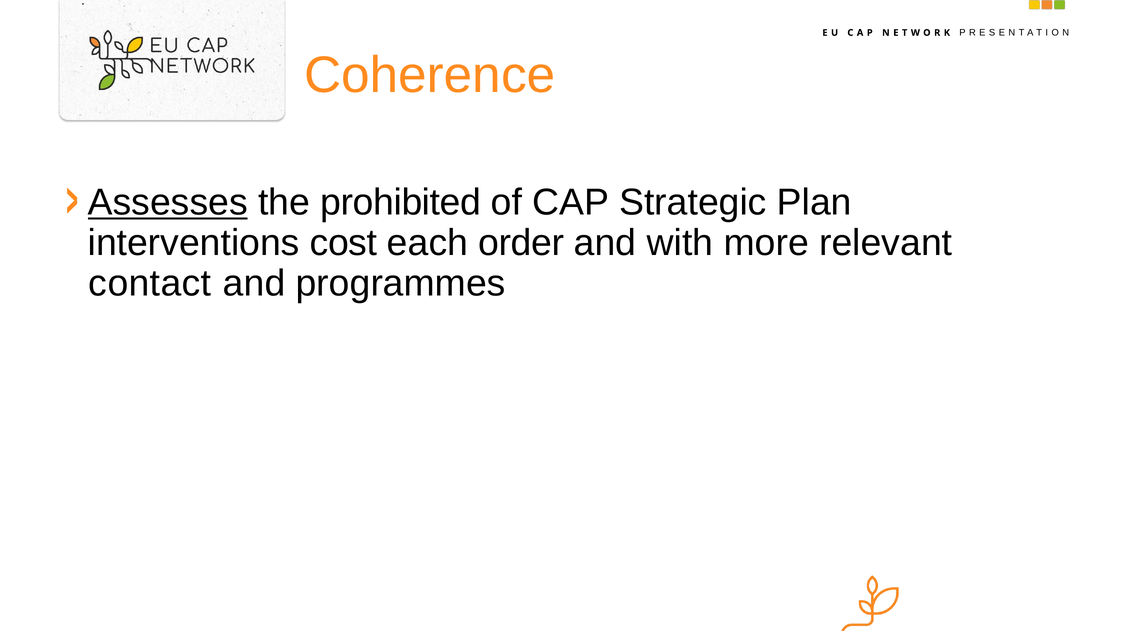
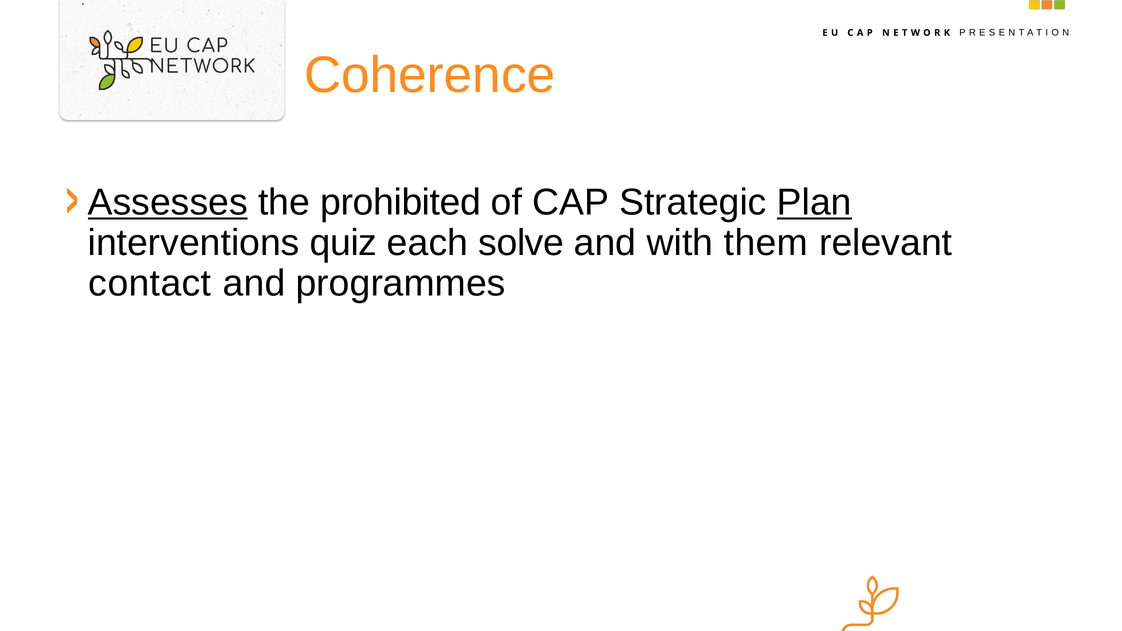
Plan underline: none -> present (814, 203)
cost: cost -> quiz (343, 243)
order: order -> solve (521, 243)
more: more -> them (766, 243)
